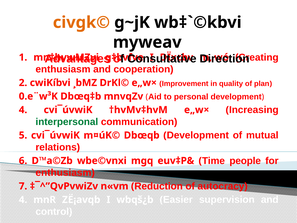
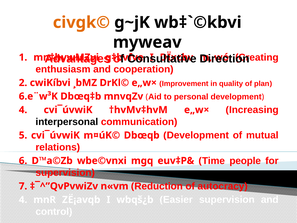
0.e¨w³K: 0.e¨w³K -> 6.e¨w³K (38, 96)
interpersonal colour: green -> black (67, 122)
enthusiasm: enthusiasm -> supervision (65, 172)
